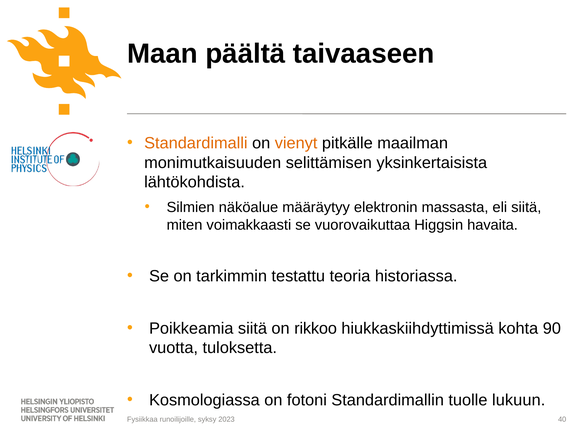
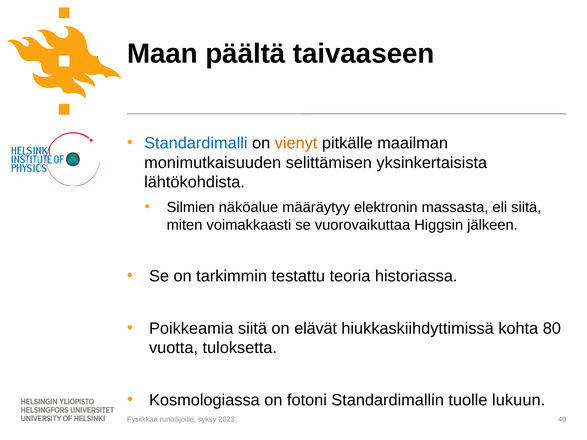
Standardimalli colour: orange -> blue (196, 143)
havaita: havaita -> jälkeen (492, 225)
rikkoo: rikkoo -> elävät (316, 328)
90: 90 -> 80 (552, 328)
